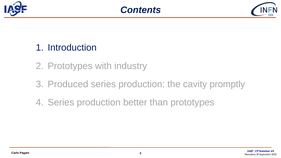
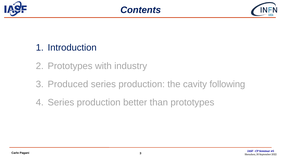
promptly: promptly -> following (227, 84)
